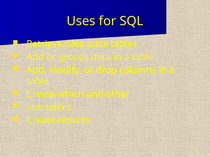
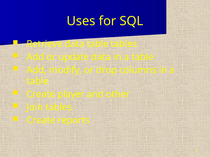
groups: groups -> update (74, 57)
which: which -> player (71, 94)
